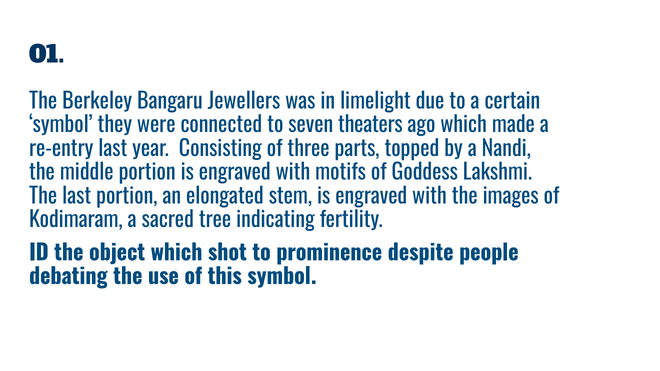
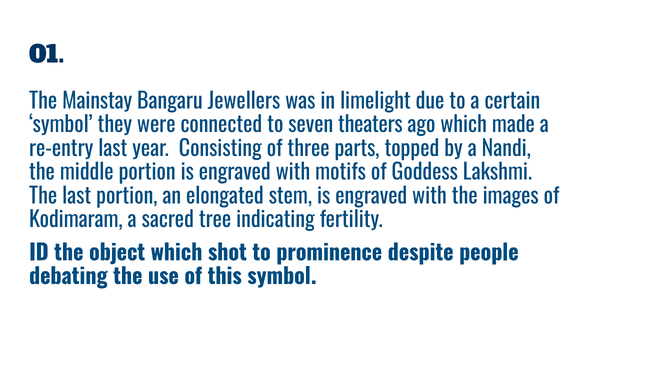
Berkeley: Berkeley -> Mainstay (97, 102)
